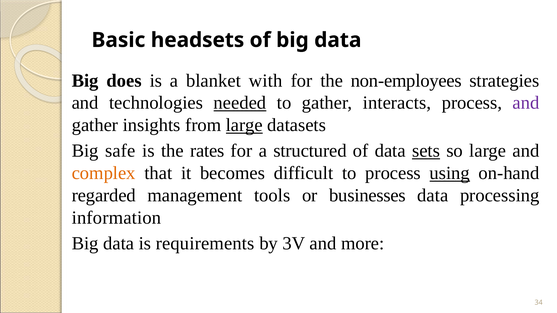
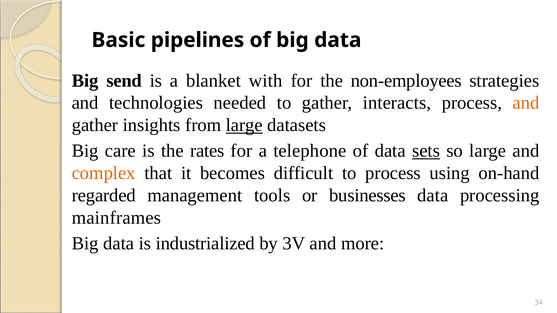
headsets: headsets -> pipelines (198, 40)
does: does -> send (124, 81)
needed underline: present -> none (240, 103)
and colour: purple -> orange (526, 103)
safe: safe -> care (120, 151)
structured: structured -> telephone (310, 151)
using underline: present -> none (450, 173)
information: information -> mainframes (117, 218)
requirements: requirements -> industrialized (205, 244)
